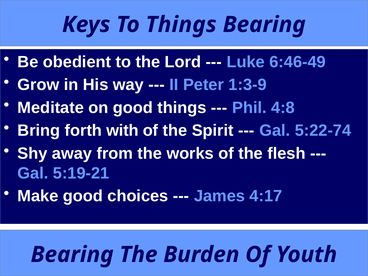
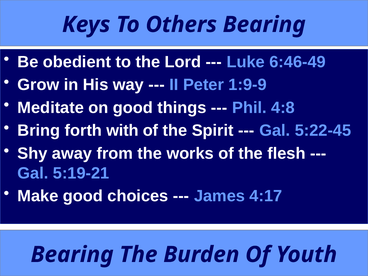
To Things: Things -> Others (181, 25)
1:3-9: 1:3-9 -> 1:9-9 (248, 85)
5:22-74: 5:22-74 -> 5:22-45 (323, 131)
